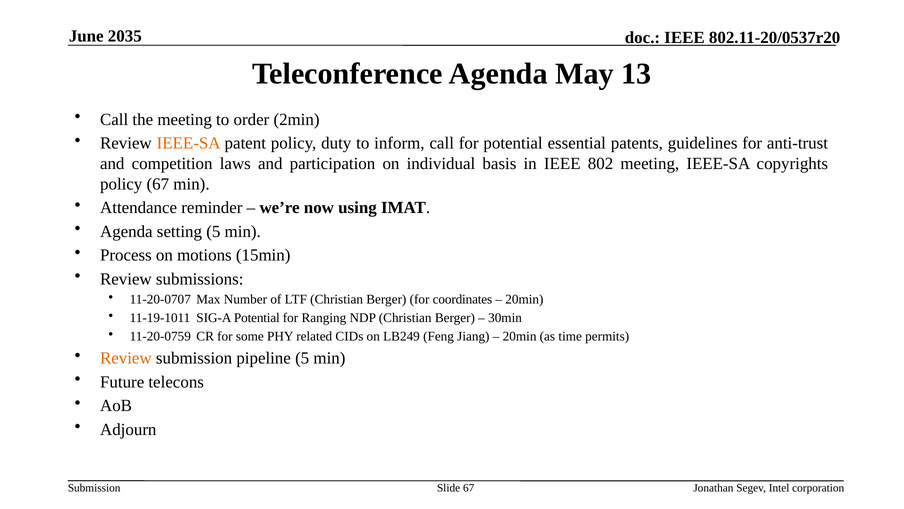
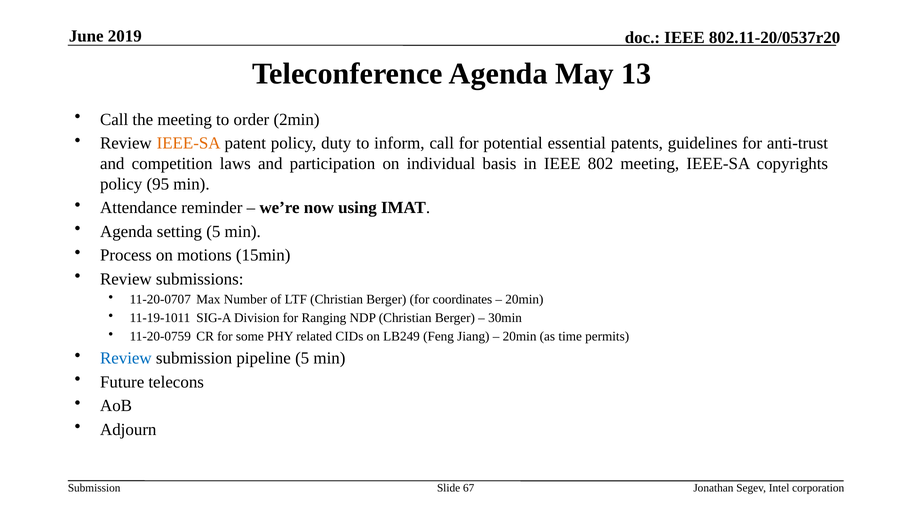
2035: 2035 -> 2019 (125, 36)
policy 67: 67 -> 95 (158, 184)
SIG-A Potential: Potential -> Division (257, 318)
Review colour: orange -> blue (126, 358)
